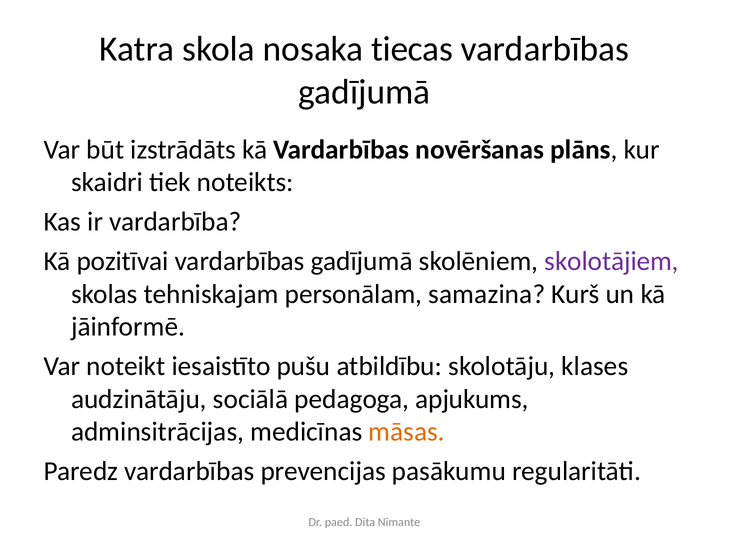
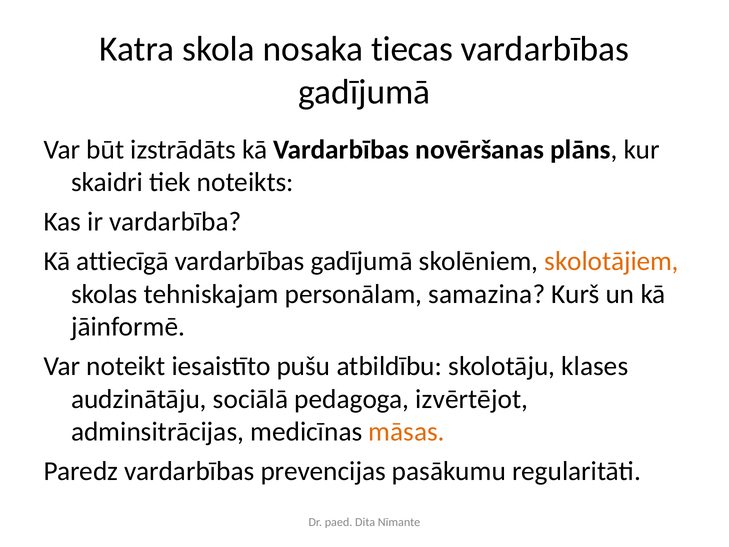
pozitīvai: pozitīvai -> attiecīgā (123, 261)
skolotājiem colour: purple -> orange (612, 261)
apjukums: apjukums -> izvērtējot (472, 399)
